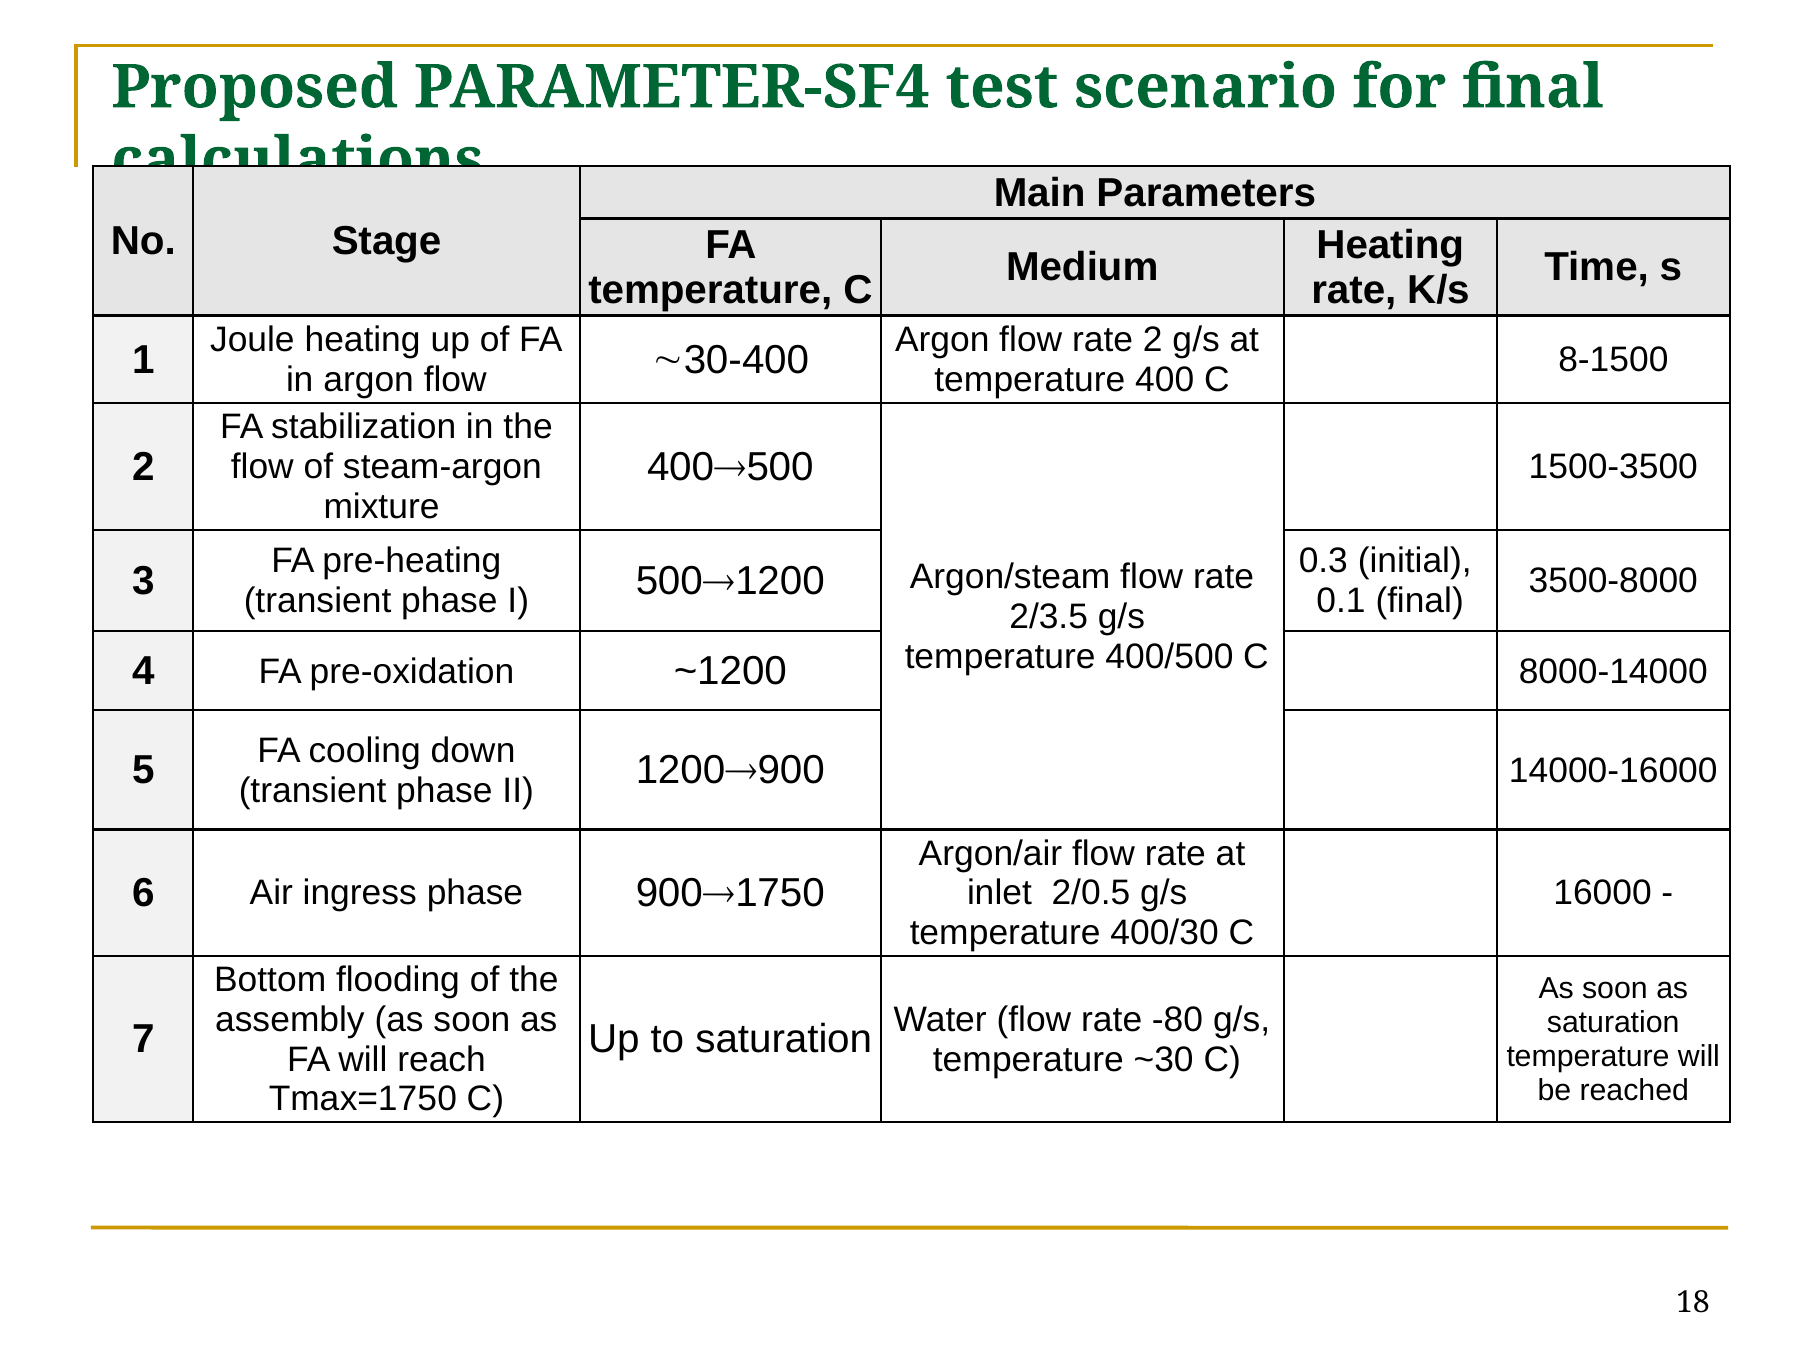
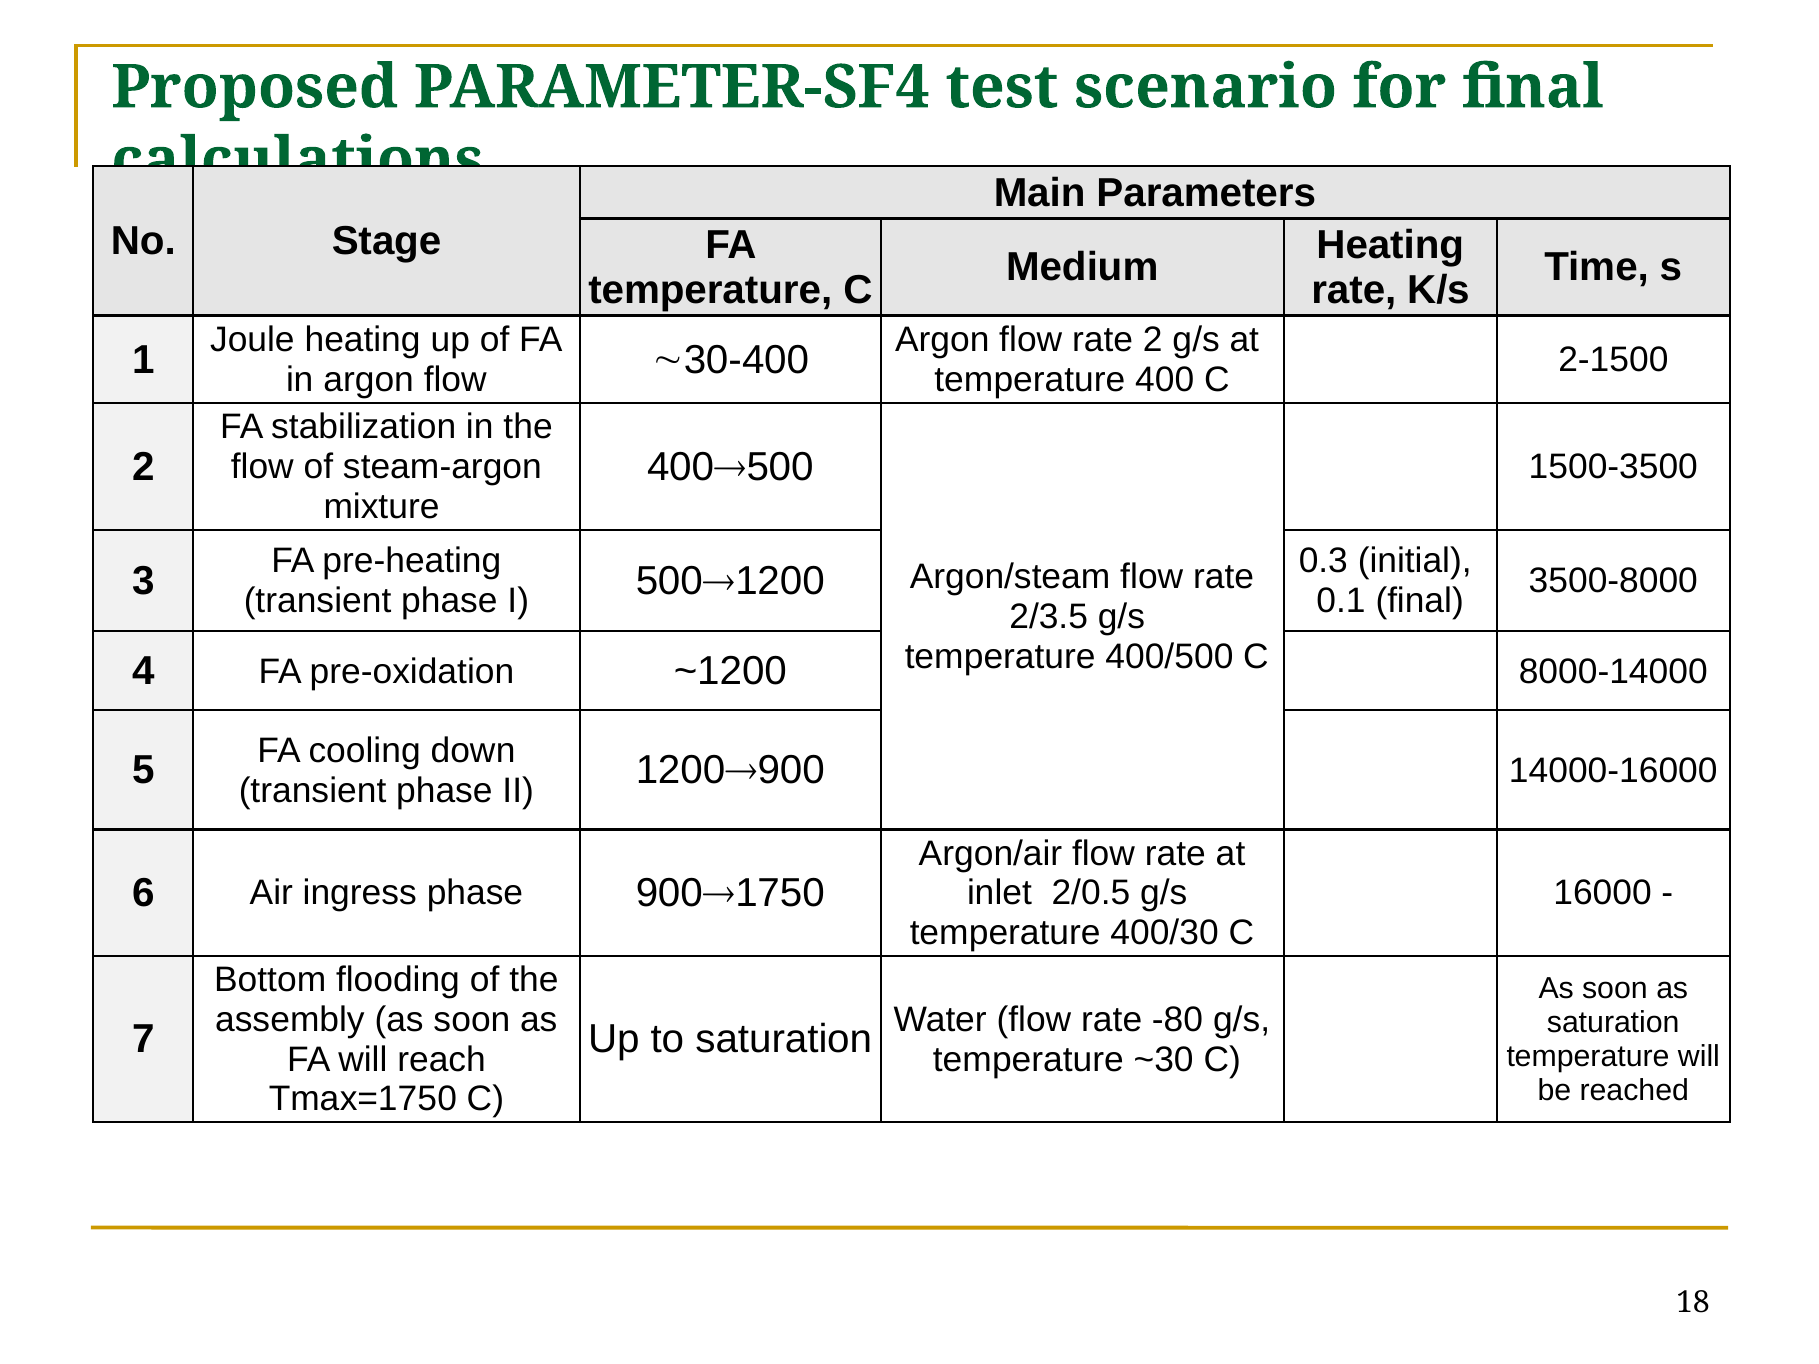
8-1500: 8-1500 -> 2-1500 (1613, 360)
